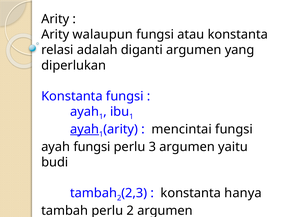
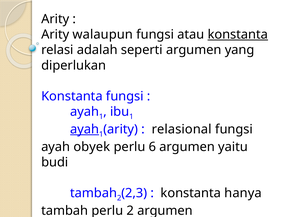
konstanta underline: none -> present (238, 34)
diganti: diganti -> seperti (142, 50)
mencintai: mencintai -> relasional (182, 129)
ayah fungsi: fungsi -> obyek (92, 147)
3: 3 -> 6 (152, 147)
